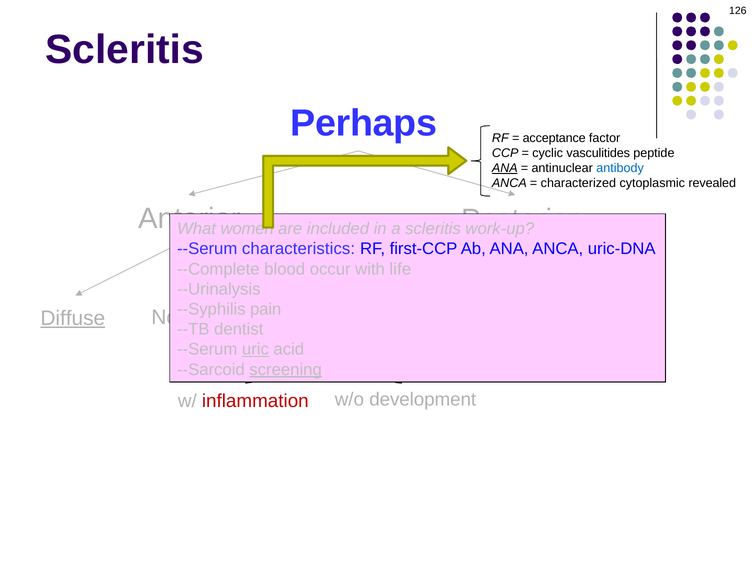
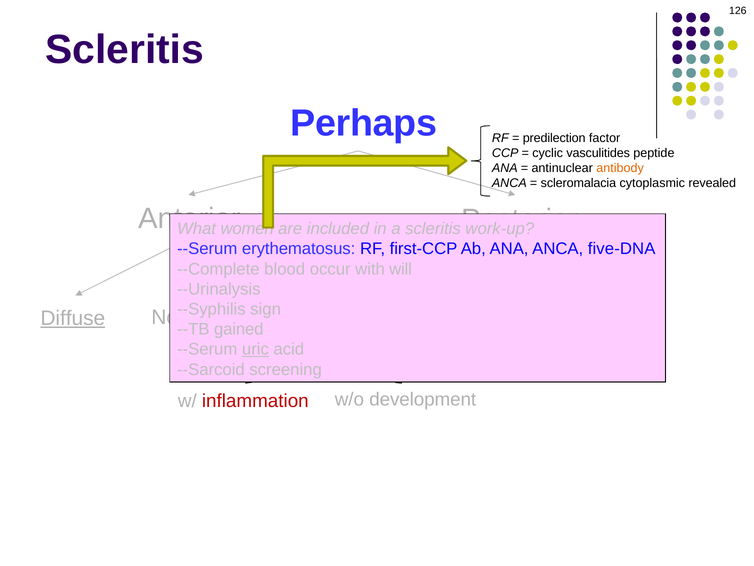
acceptance: acceptance -> predilection (554, 138)
ANA underline: present -> none (505, 168)
antibody colour: blue -> orange (620, 168)
characterized: characterized -> scleromalacia (578, 183)
characteristics: characteristics -> erythematosus (299, 249)
uric-DNA: uric-DNA -> five-DNA (622, 249)
life: life -> will (401, 269)
pain: pain -> sign (266, 309)
dentist: dentist -> gained (239, 329)
screening underline: present -> none (286, 369)
